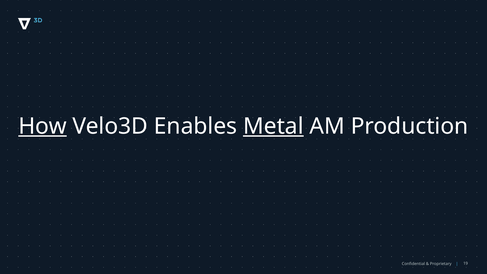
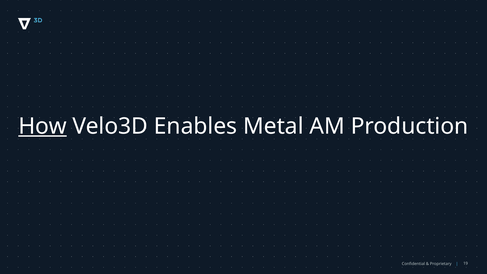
Metal underline: present -> none (273, 126)
